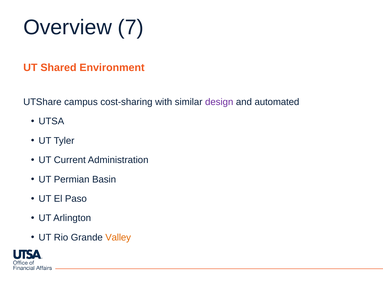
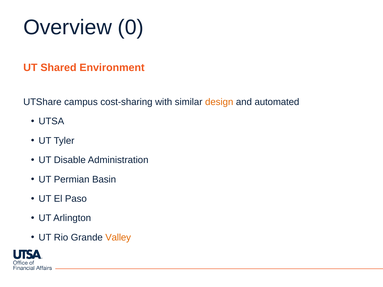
7: 7 -> 0 (131, 27)
design colour: purple -> orange (219, 102)
Current: Current -> Disable (70, 160)
